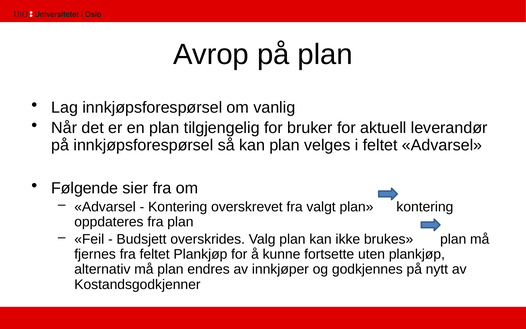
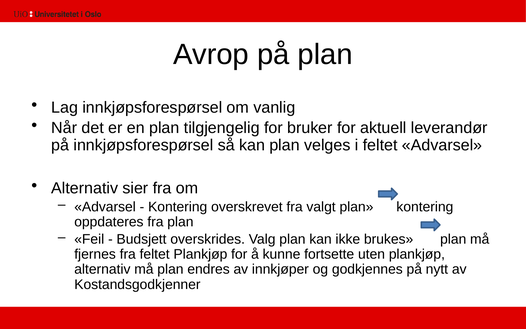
Følgende: Følgende -> Alternativ (85, 188)
